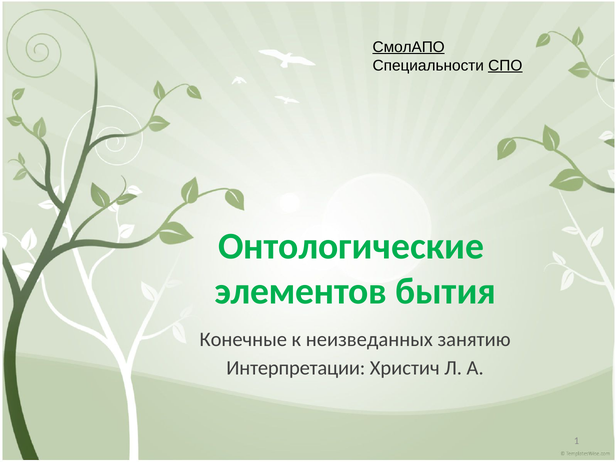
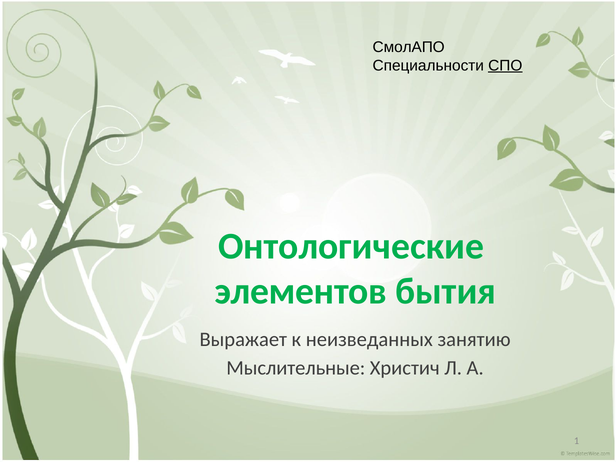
СмолАПО underline: present -> none (409, 47)
Конечные: Конечные -> Выражает (243, 339)
Интерпретации: Интерпретации -> Мыслительные (296, 368)
